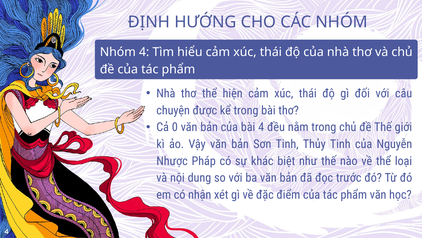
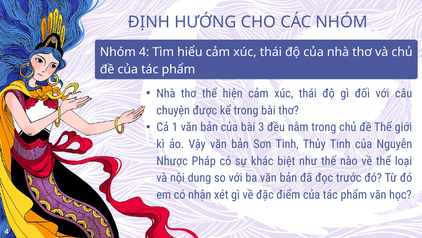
0: 0 -> 1 (175, 127)
bài 4: 4 -> 3 (261, 127)
